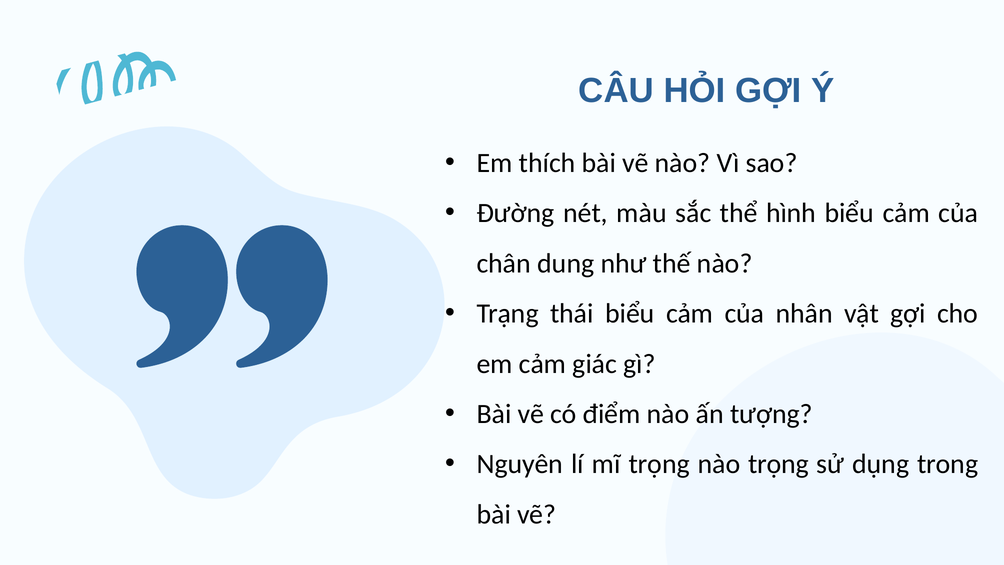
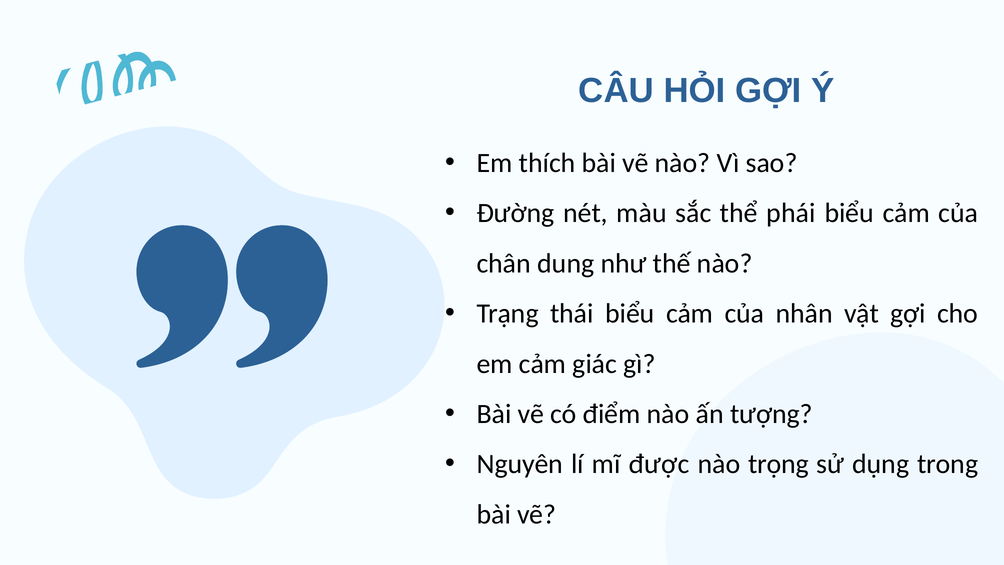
hình: hình -> phái (791, 213)
mĩ trọng: trọng -> được (659, 464)
